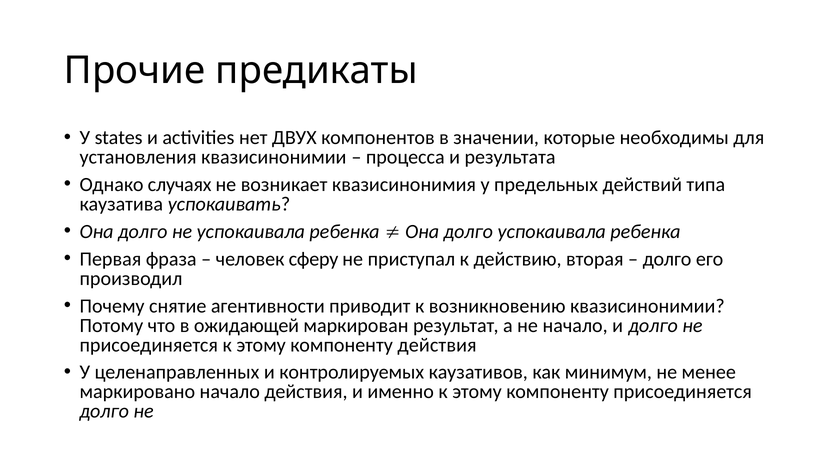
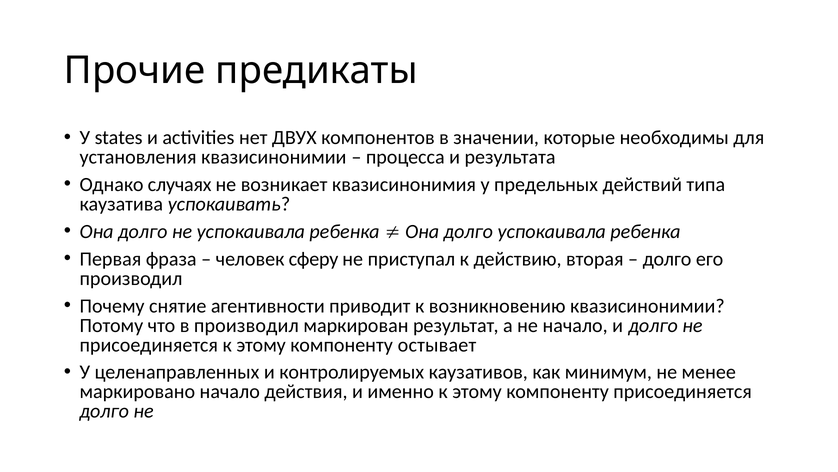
в ожидающей: ожидающей -> производил (246, 325)
компоненту действия: действия -> остывает (437, 344)
